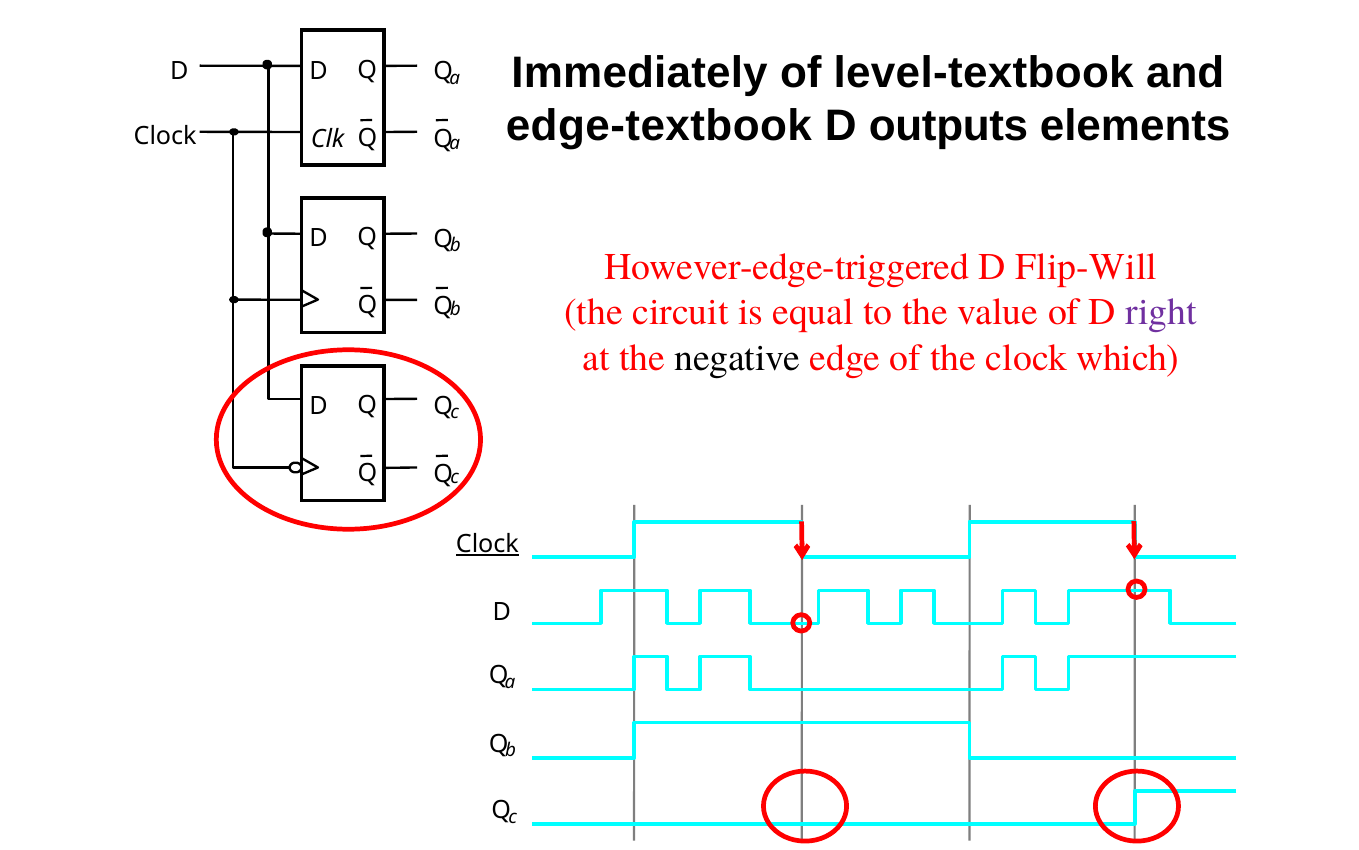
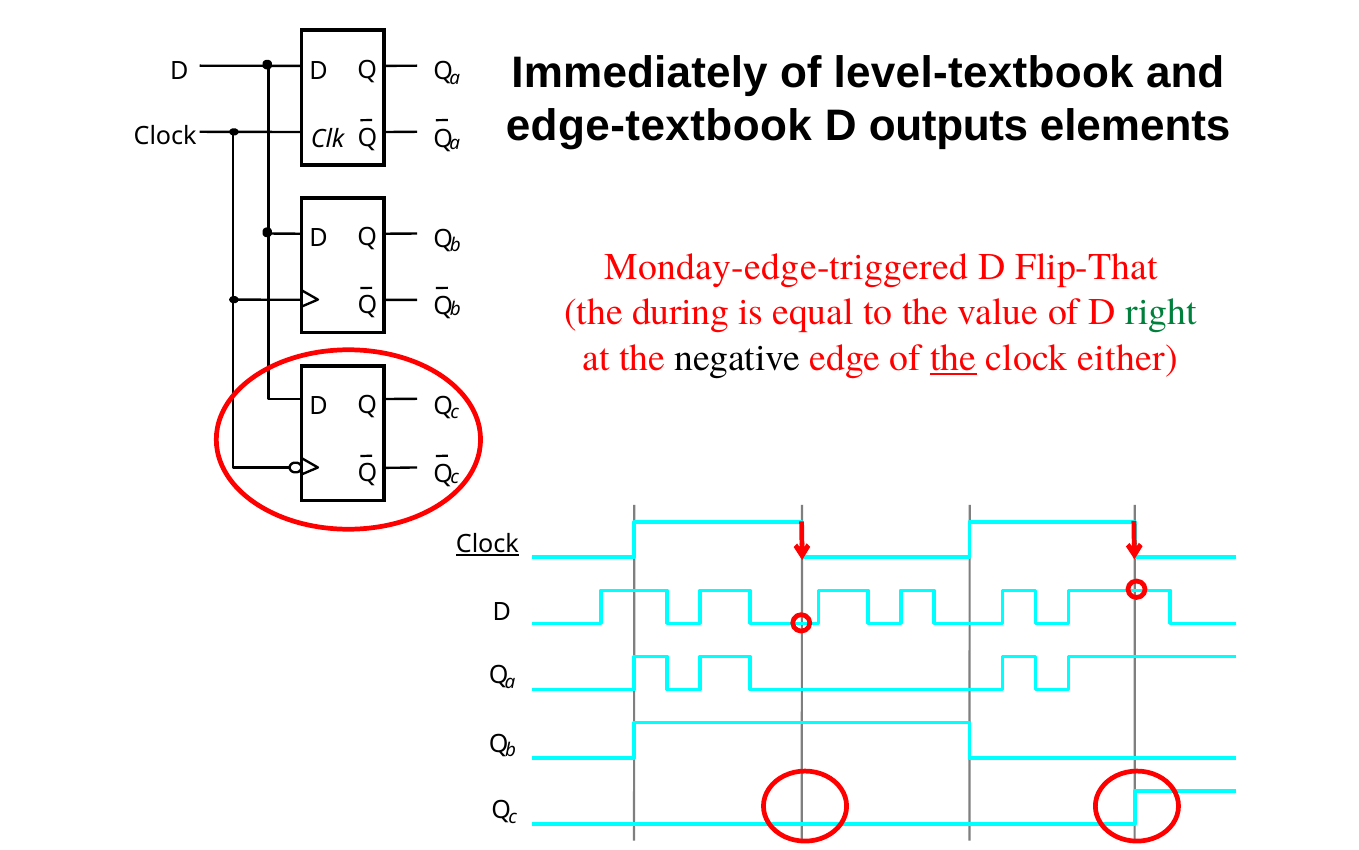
However-edge-triggered: However-edge-triggered -> Monday-edge-triggered (786, 267)
Flip-Will: Flip-Will -> Flip-That (1086, 267)
circuit: circuit -> during (681, 312)
right colour: purple -> green (1162, 312)
the underline: none -> present (954, 357)
which: which -> either (1128, 357)
